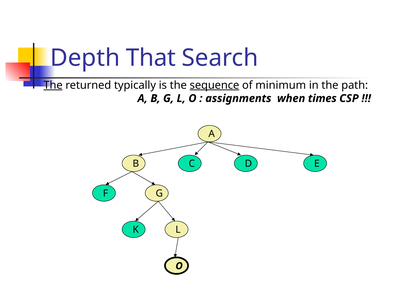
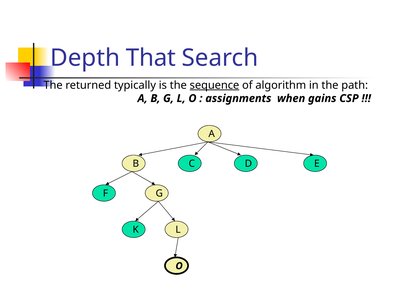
The underline: present -> none (53, 85)
minimum: minimum -> algorithm (281, 85)
times: times -> gains (322, 98)
